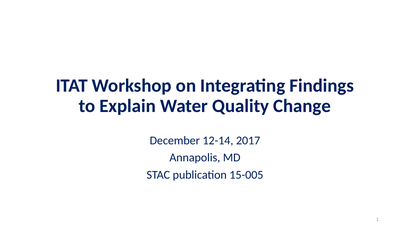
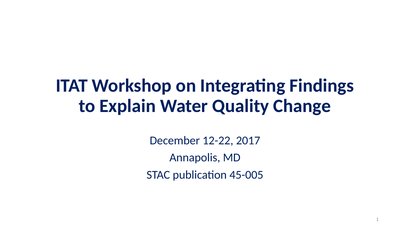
12-14: 12-14 -> 12-22 (218, 141)
15-005: 15-005 -> 45-005 (246, 175)
